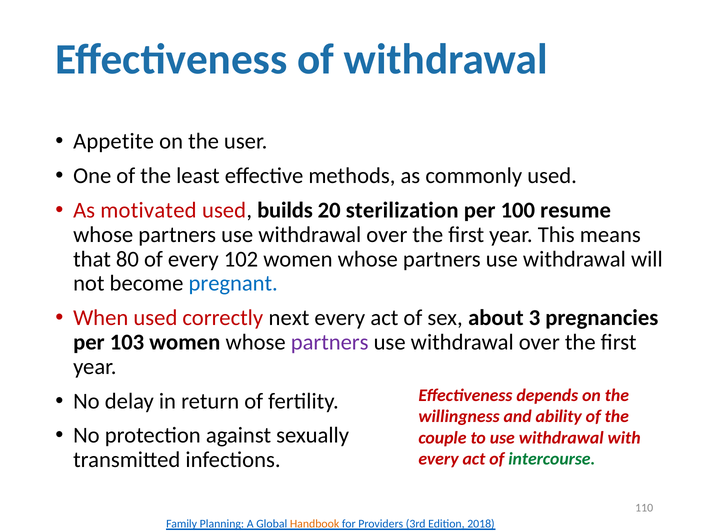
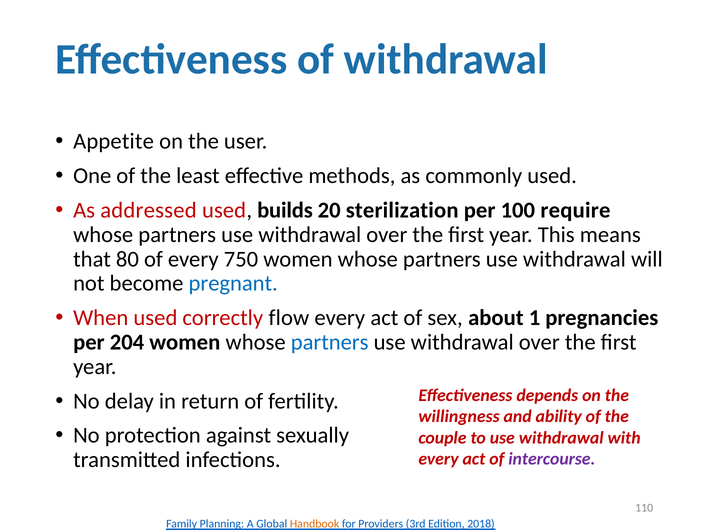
motivated: motivated -> addressed (148, 210)
resume: resume -> require (575, 210)
102: 102 -> 750 (241, 259)
next: next -> flow (289, 318)
3: 3 -> 1 (535, 318)
103: 103 -> 204 (127, 342)
partners colour: purple -> blue (330, 342)
intercourse colour: green -> purple (552, 459)
